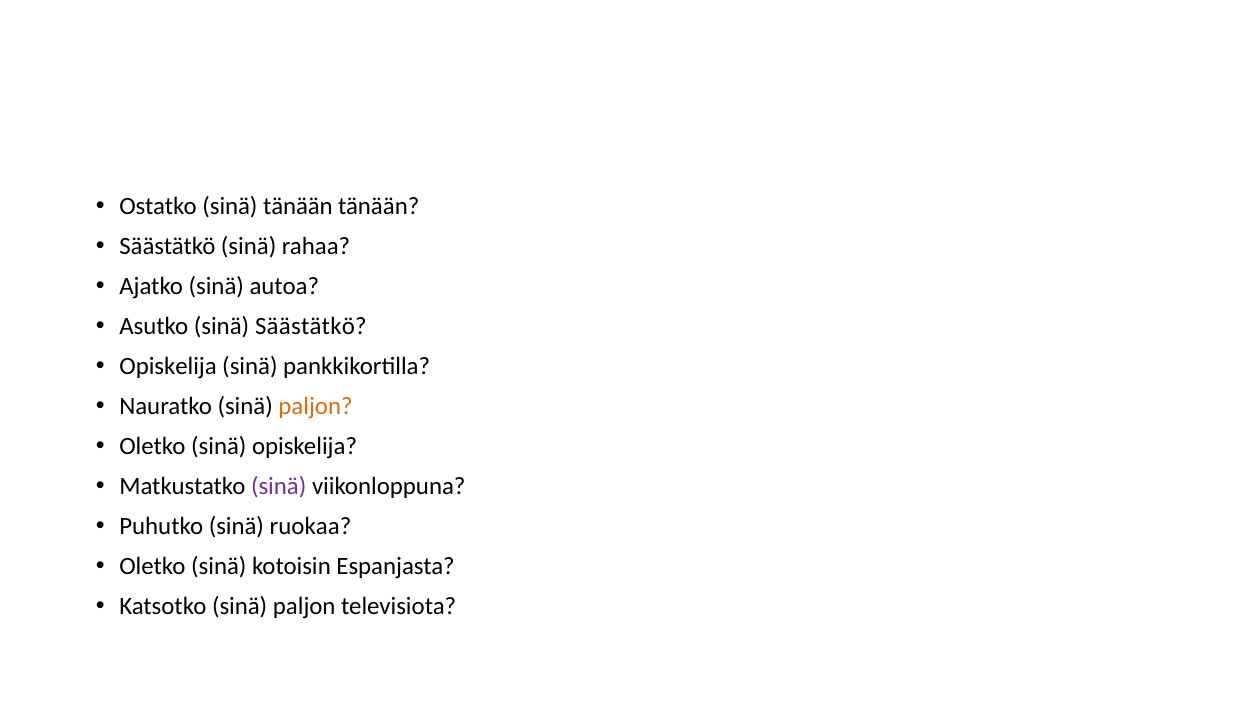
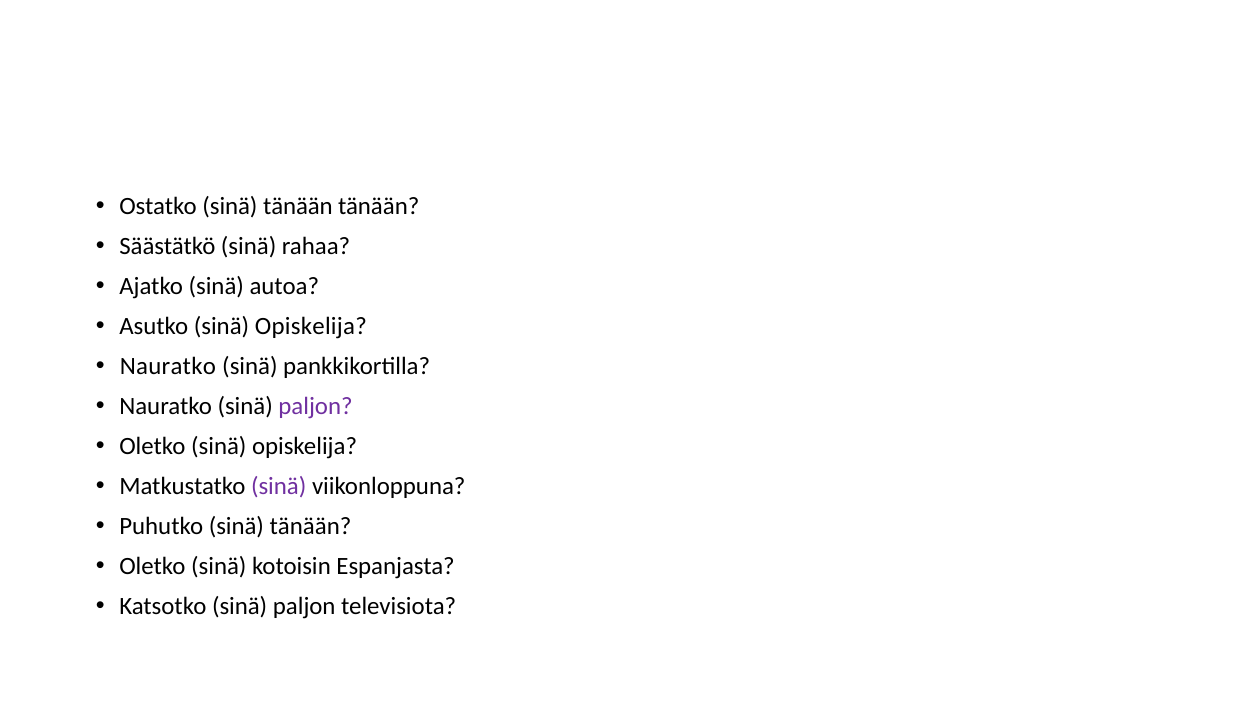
Asutko sinä Säästätkö: Säästätkö -> Opiskelija (311, 326)
Opiskelija: Opiskelija -> Nauratko (168, 366)
paljon colour: orange -> purple (316, 406)
Puhutko sinä ruokaa: ruokaa -> tänään (311, 526)
